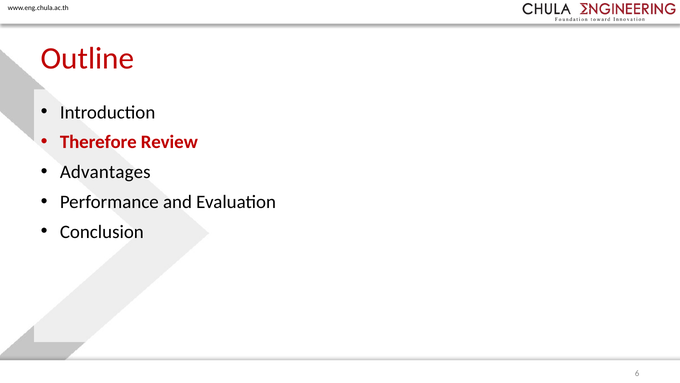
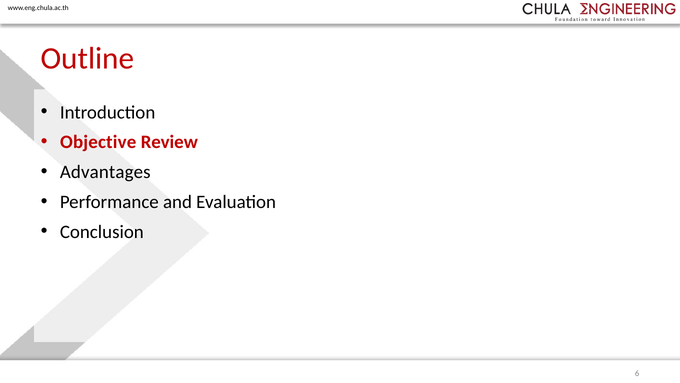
Therefore: Therefore -> Objective (98, 142)
